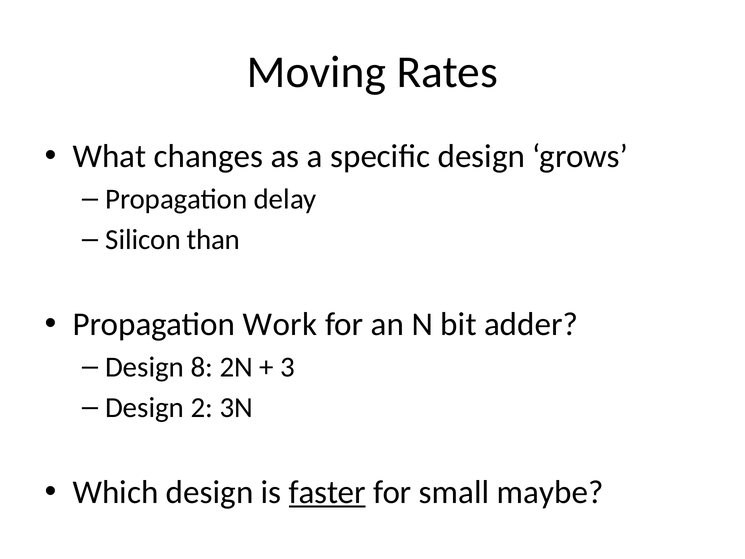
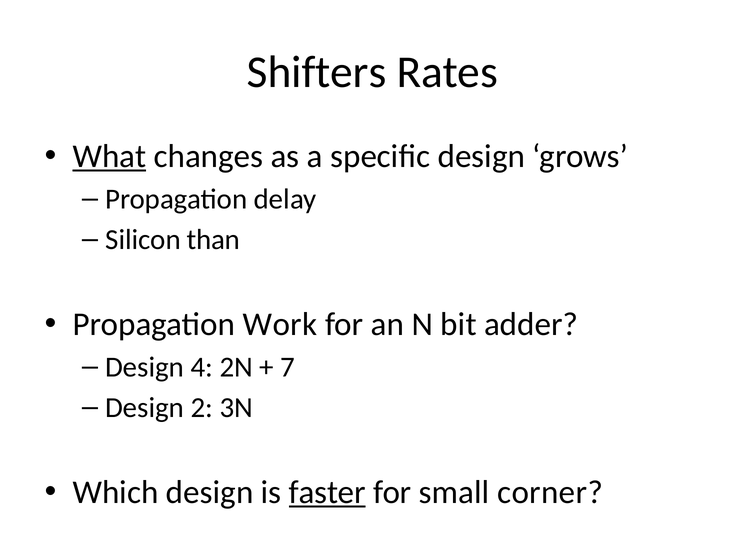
Moving: Moving -> Shifters (317, 72)
What underline: none -> present (109, 156)
8: 8 -> 4 (202, 367)
3: 3 -> 7 (288, 367)
maybe: maybe -> corner (550, 492)
